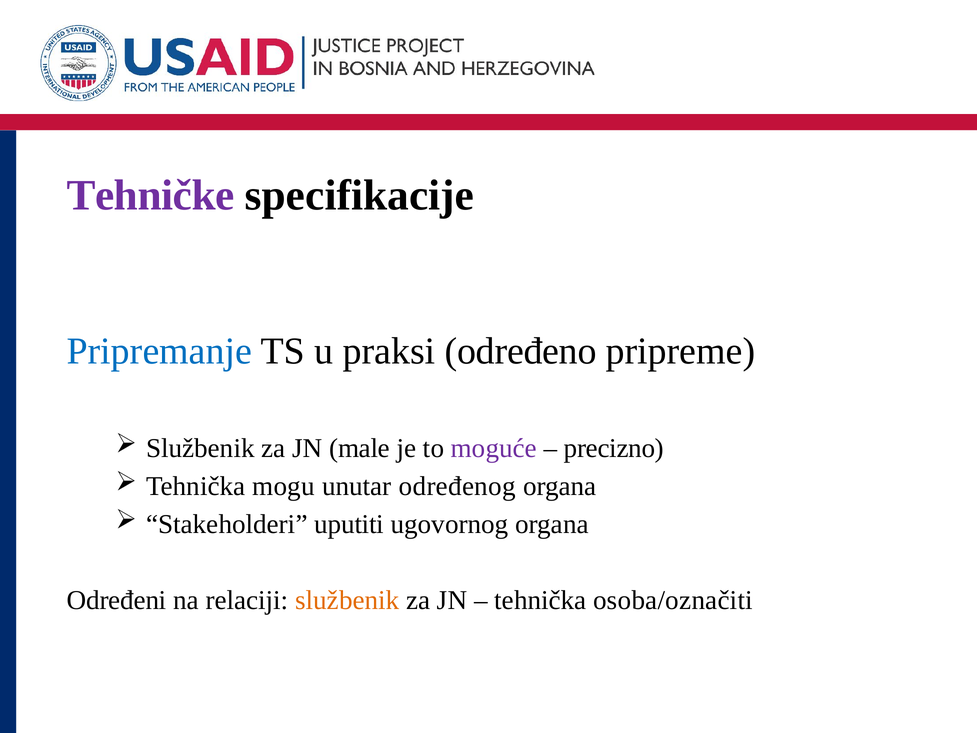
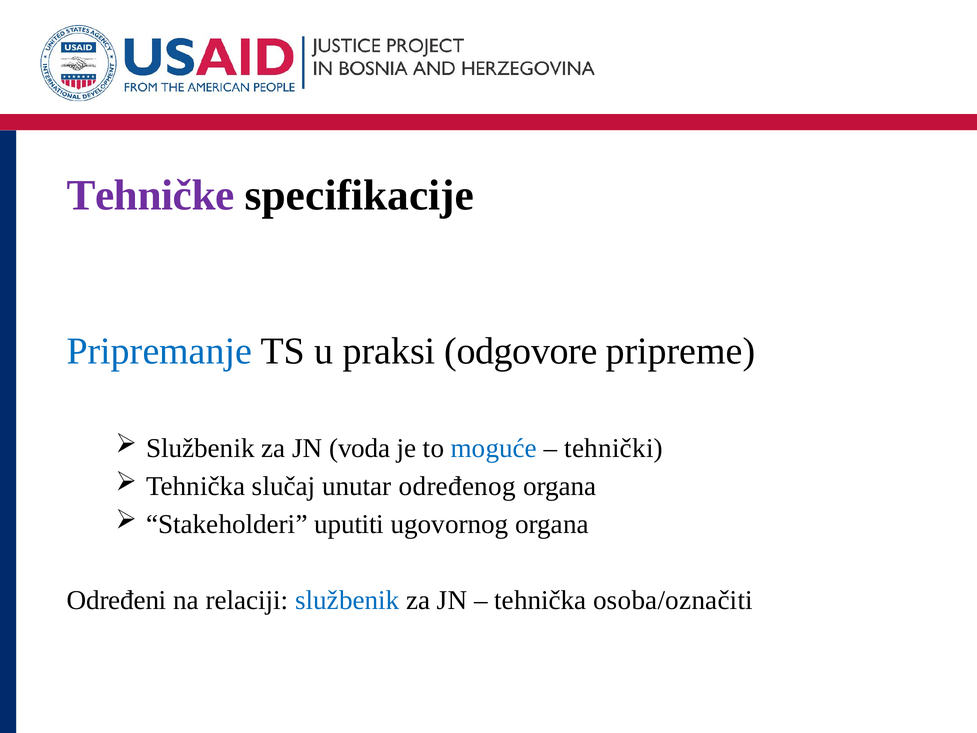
određeno: određeno -> odgovore (521, 351)
male: male -> voda (360, 448)
moguće colour: purple -> blue (494, 448)
precizno: precizno -> tehnički (614, 448)
mogu: mogu -> slučaj (284, 486)
službenik colour: orange -> blue (347, 600)
